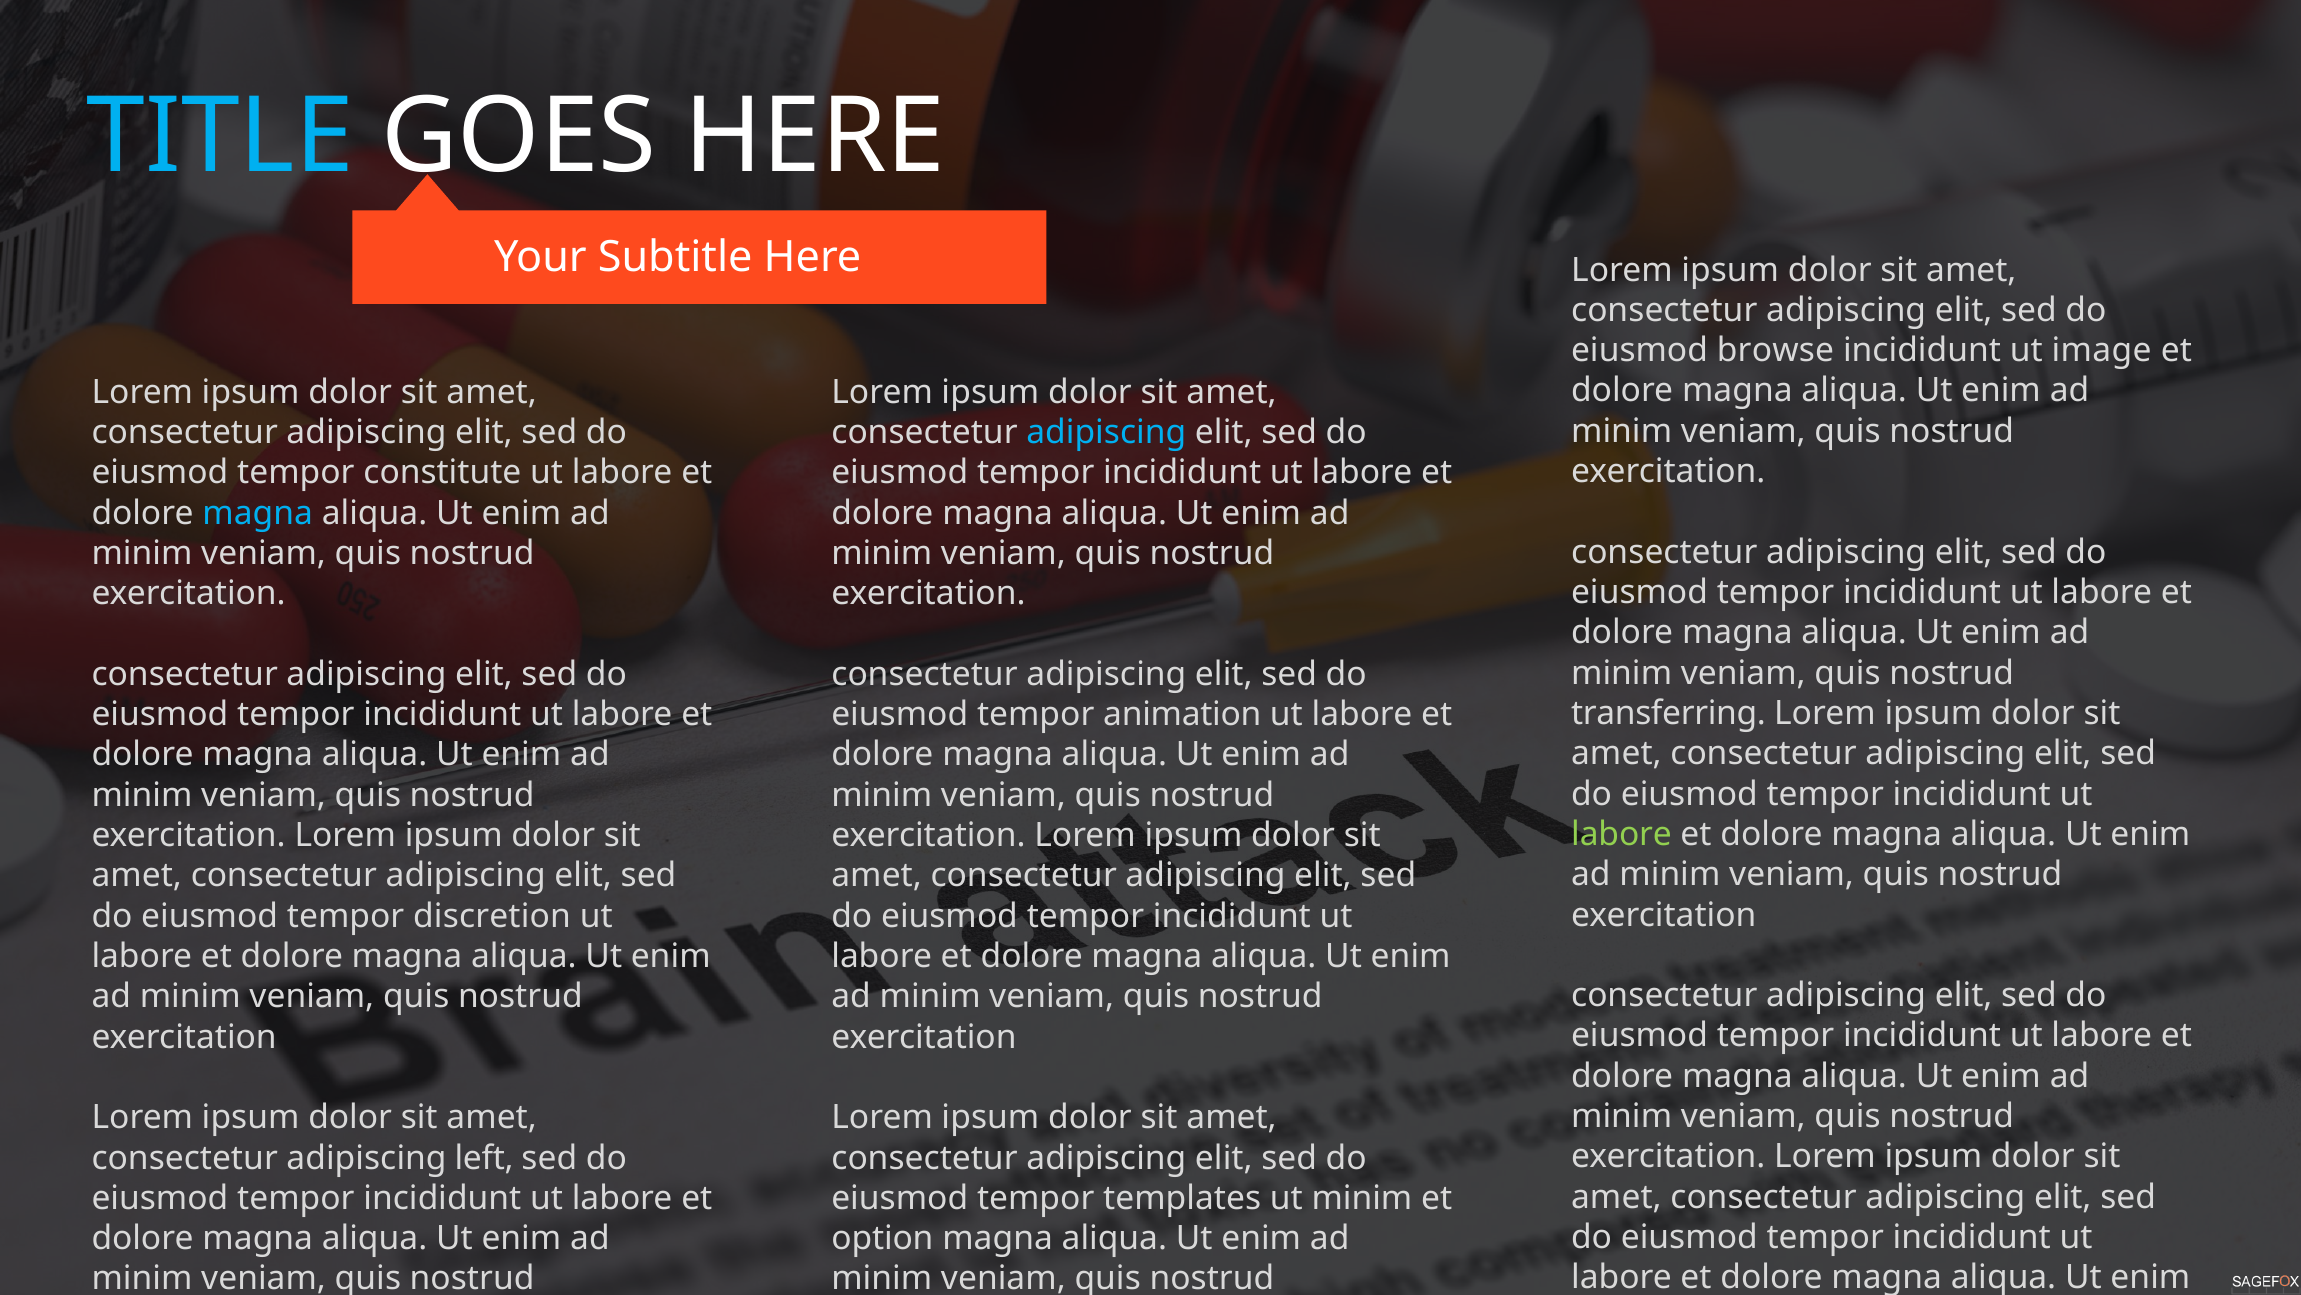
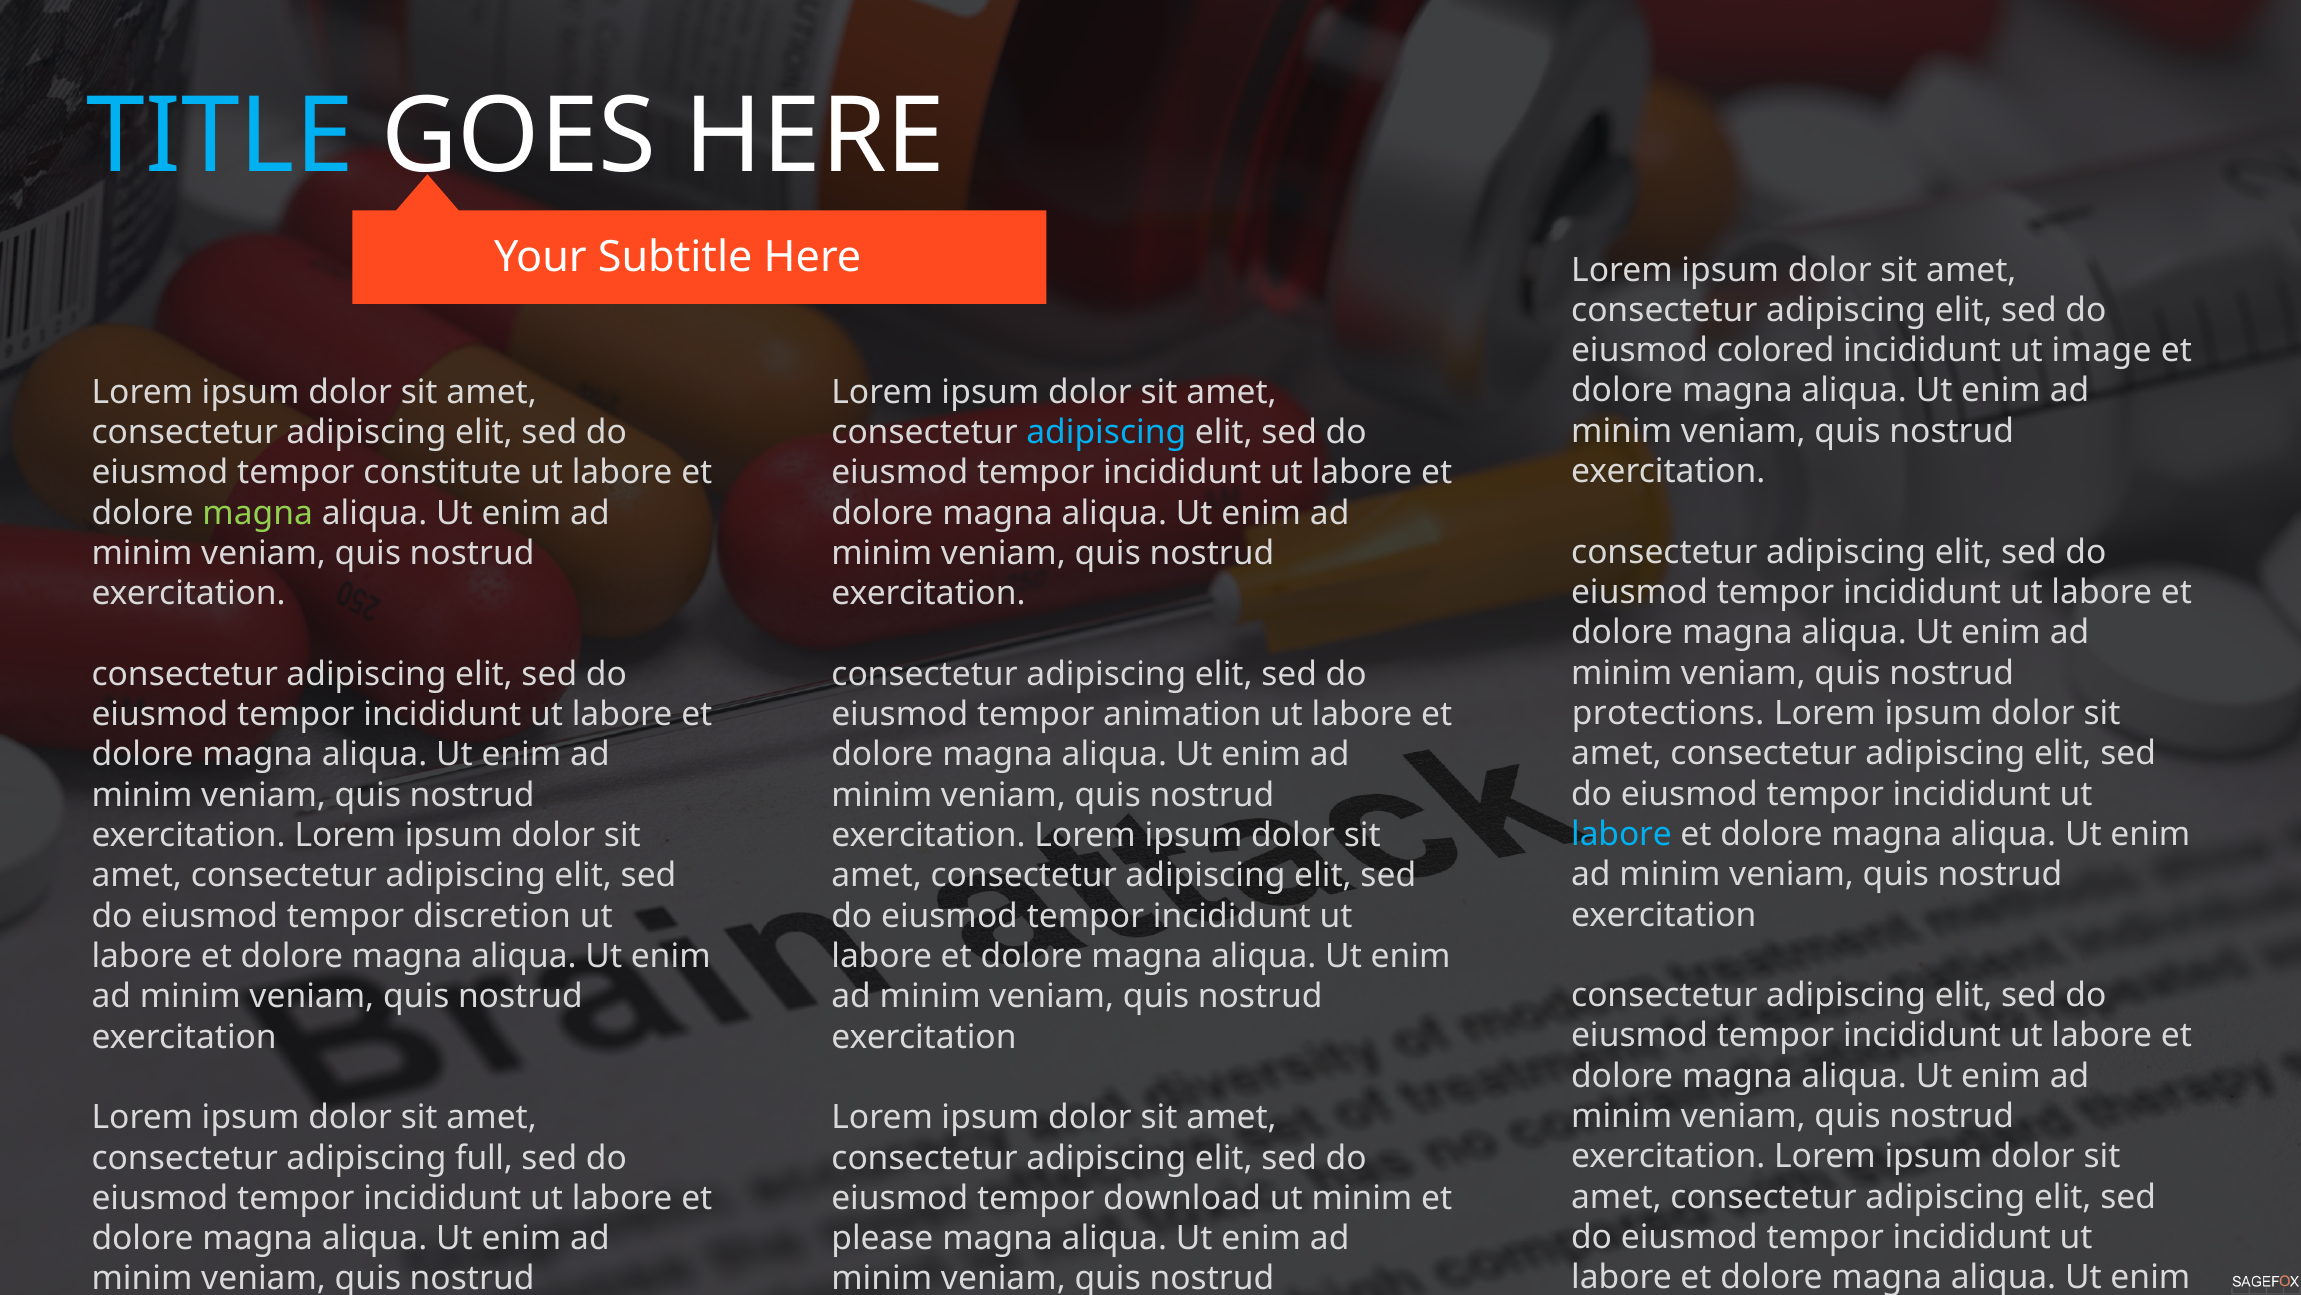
browse: browse -> colored (1776, 350)
magna colour: light blue -> light green (258, 513)
transferring: transferring -> protections (1668, 713)
labore colour: light green -> light blue (1622, 834)
left: left -> full (484, 1157)
templates: templates -> download (1182, 1198)
option: option -> please (882, 1238)
